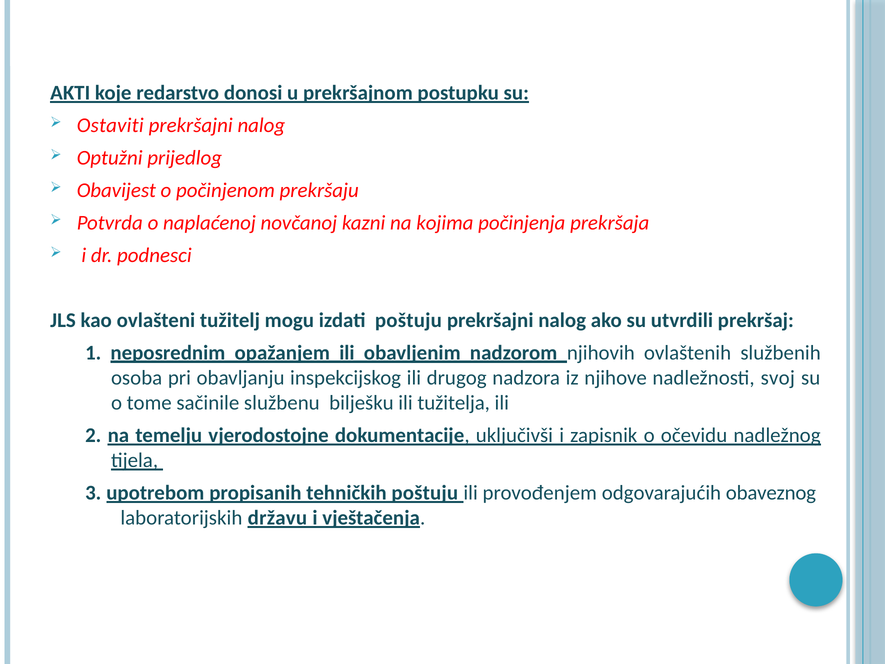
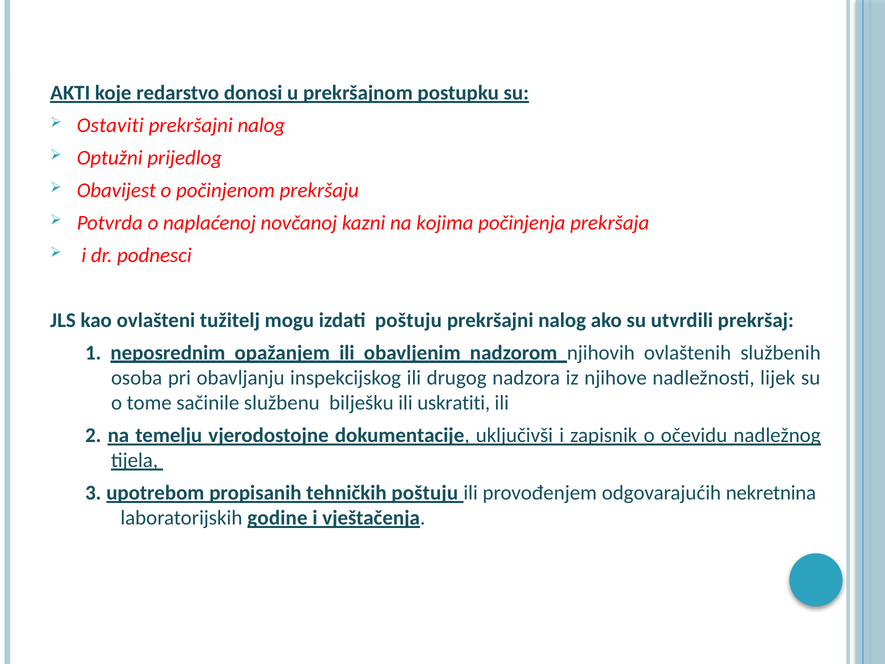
svoj: svoj -> lijek (778, 378)
tužitelja: tužitelja -> uskratiti (454, 403)
obaveznog: obaveznog -> nekretnina (771, 493)
državu: državu -> godine (277, 518)
